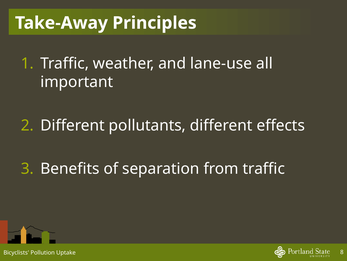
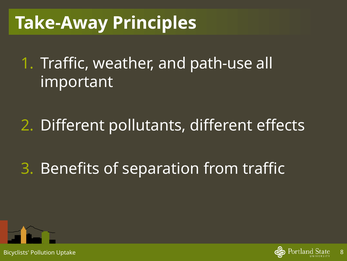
lane-use: lane-use -> path-use (221, 63)
